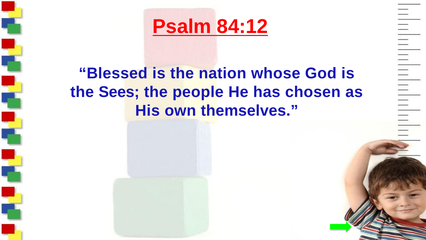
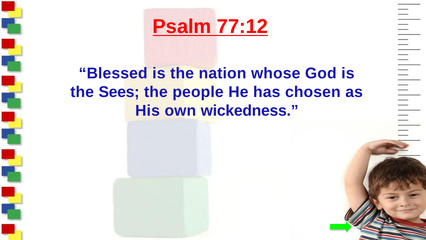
84:12: 84:12 -> 77:12 (242, 27)
themselves: themselves -> wickedness (250, 111)
